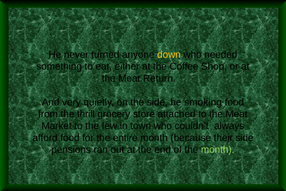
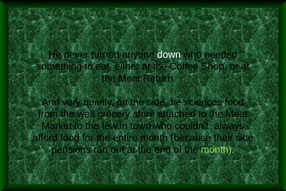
down colour: yellow -> white (169, 54)
smoking: smoking -> sciences (203, 102)
thrill: thrill -> well (86, 114)
